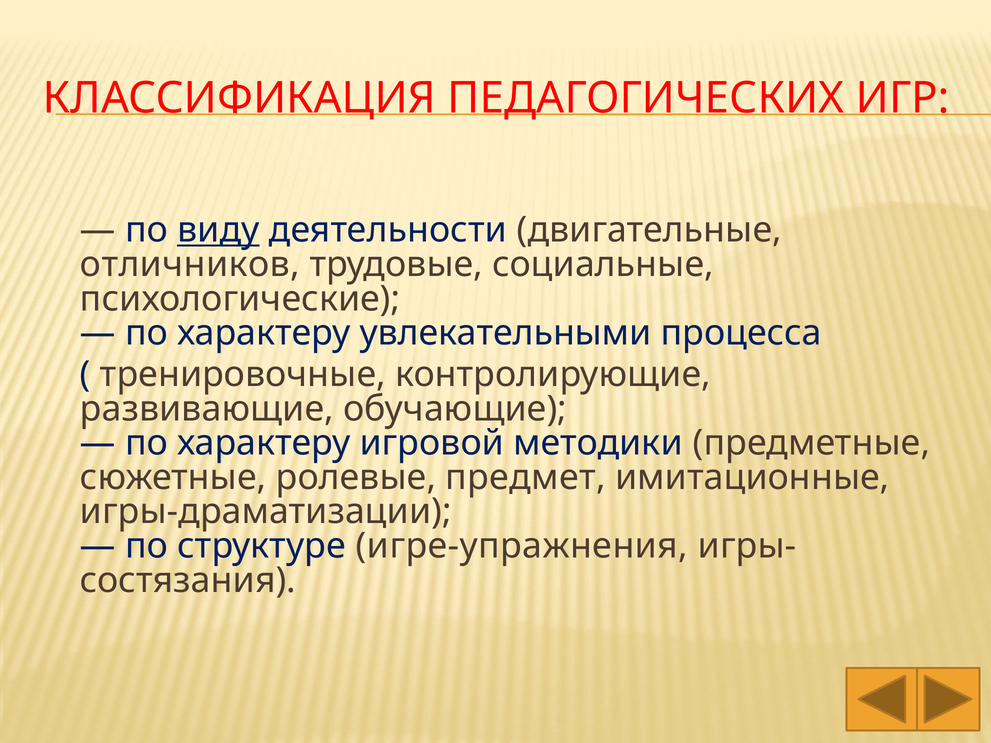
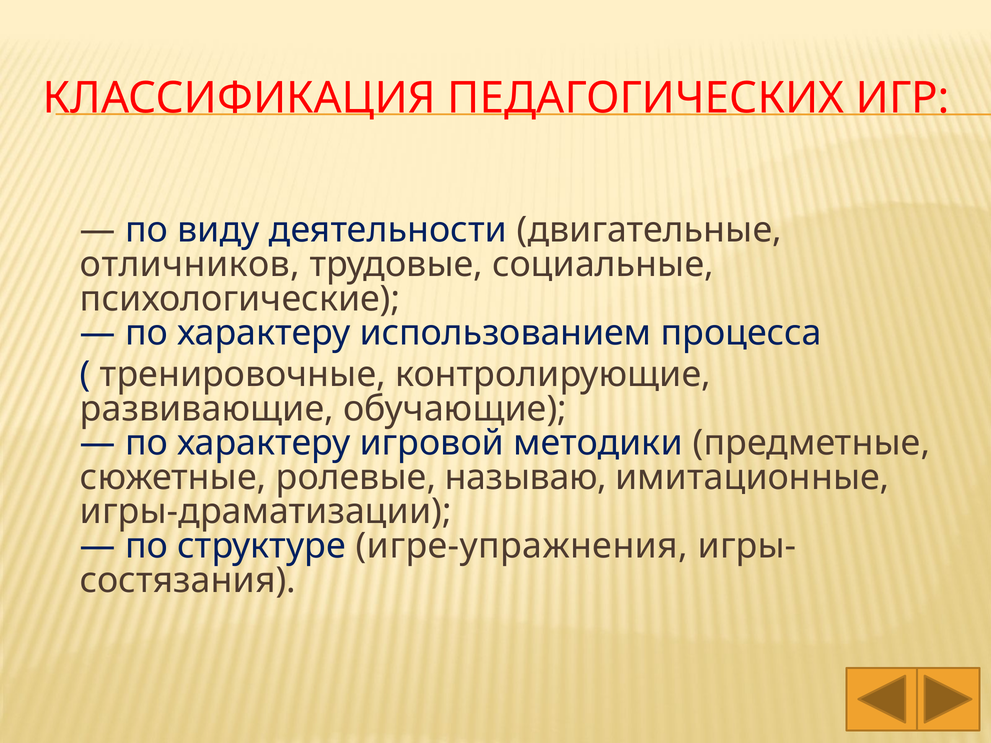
виду underline: present -> none (218, 230)
увлекательными: увлекательными -> использованием (505, 333)
предмет: предмет -> называю (526, 478)
